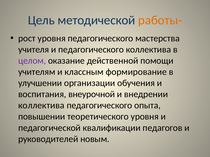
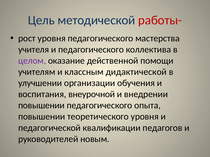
работы- colour: orange -> red (160, 20)
формирование: формирование -> дидактической (136, 72)
коллектива: коллектива -> повышении (41, 106)
